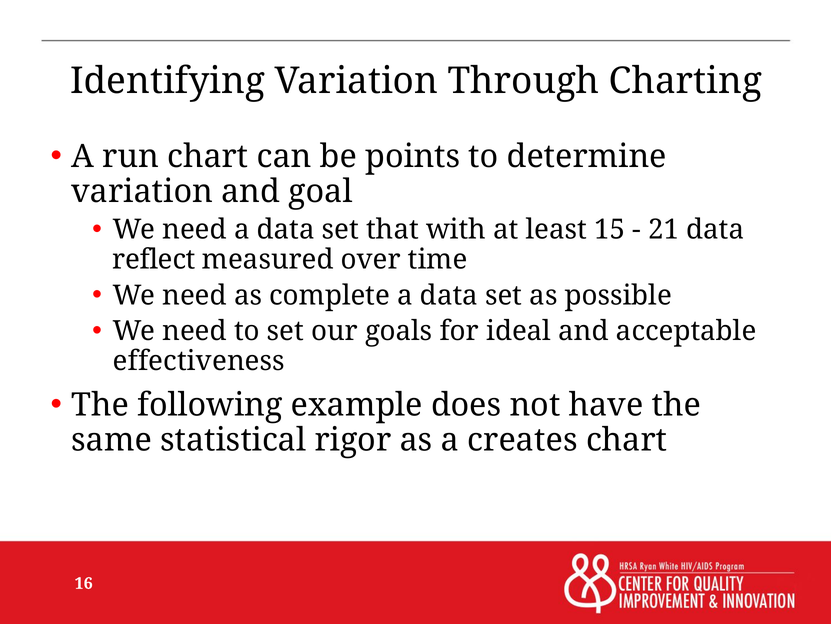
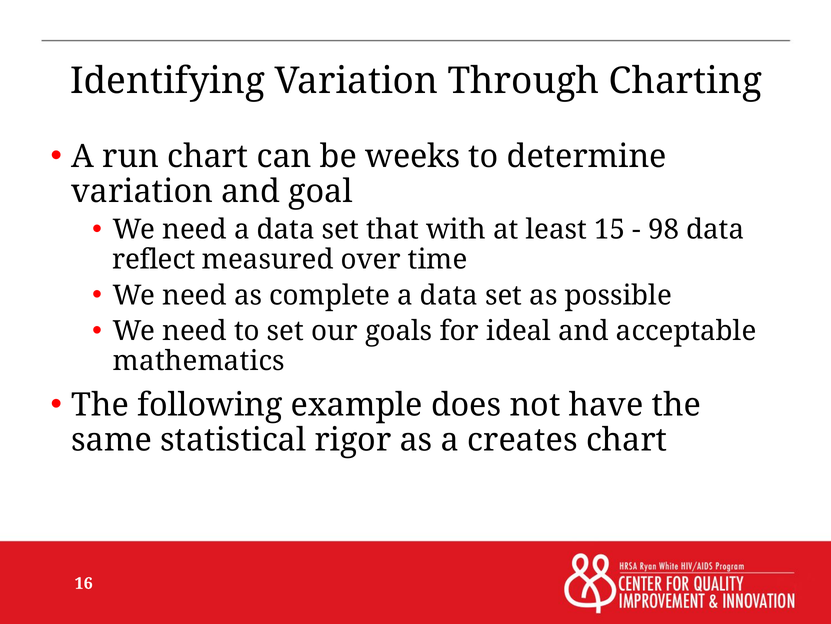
points: points -> weeks (413, 156)
21: 21 -> 98 (664, 229)
effectiveness: effectiveness -> mathematics (199, 361)
